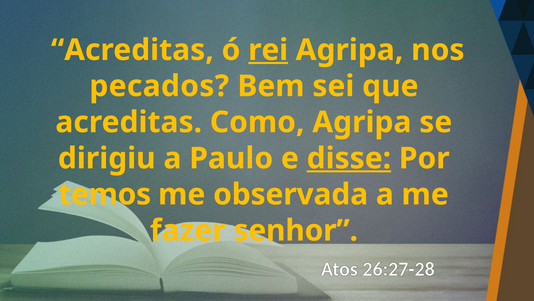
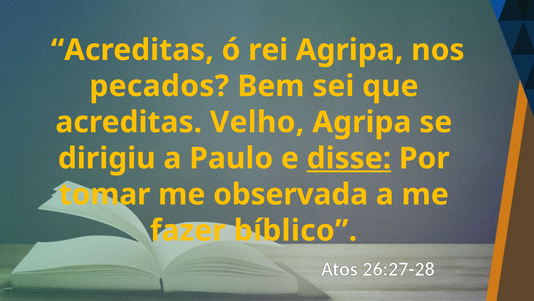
rei underline: present -> none (268, 50)
Como: Como -> Velho (257, 122)
temos: temos -> tomar (105, 194)
senhor: senhor -> bíblico (295, 230)
